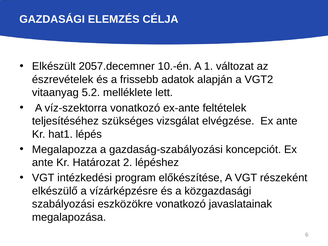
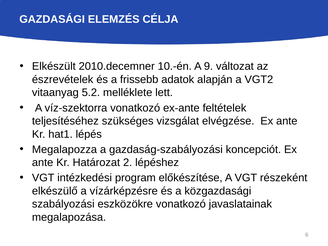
2057.decemner: 2057.decemner -> 2010.decemner (117, 66)
1: 1 -> 9 (208, 66)
